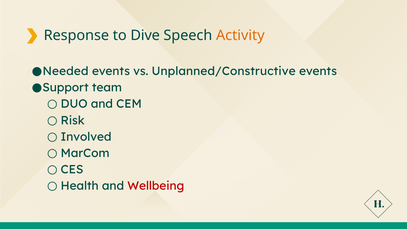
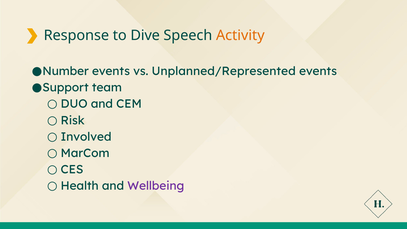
Needed: Needed -> Number (66, 71)
Unplanned/Constructive: Unplanned/Constructive -> Unplanned/Represented (224, 71)
Wellbeing colour: red -> purple (156, 186)
